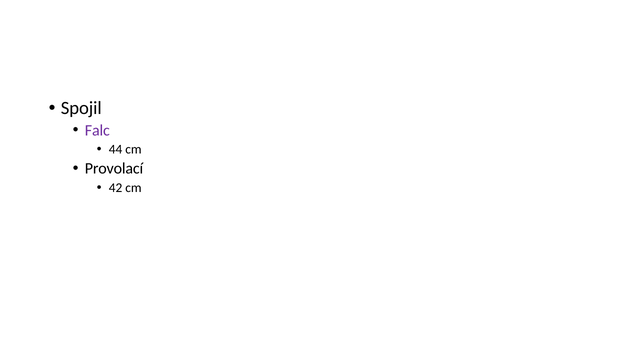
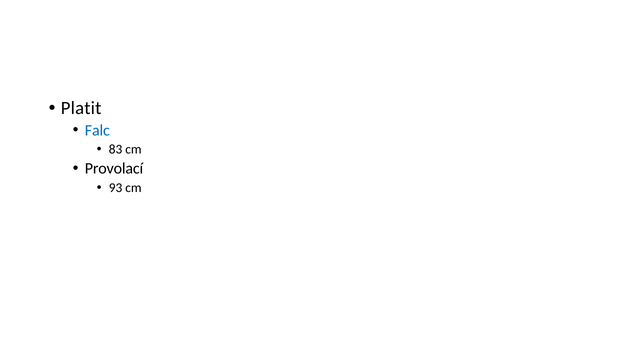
Spojil: Spojil -> Platit (81, 108)
Falc colour: purple -> blue (97, 130)
44: 44 -> 83 (116, 149)
42: 42 -> 93 (116, 188)
